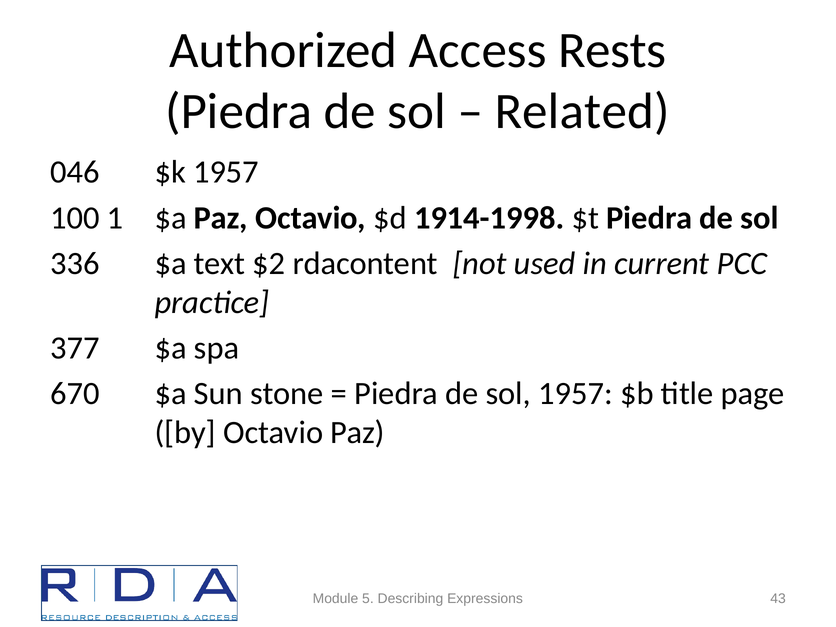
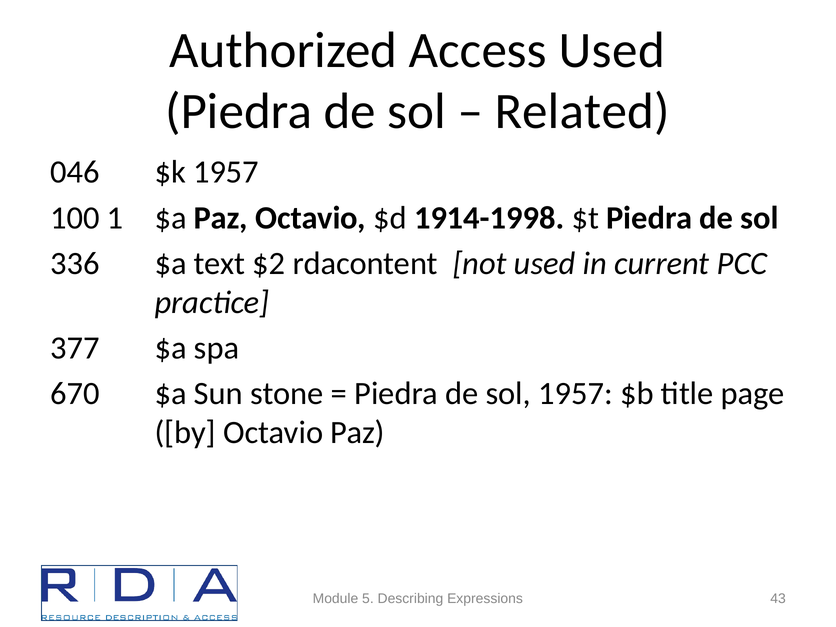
Access Rests: Rests -> Used (612, 50)
